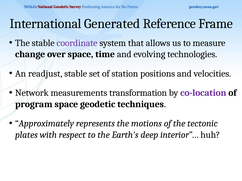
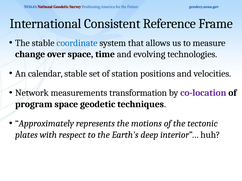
Generated: Generated -> Consistent (112, 24)
coordinate colour: purple -> blue (77, 43)
readjust: readjust -> calendar (45, 74)
